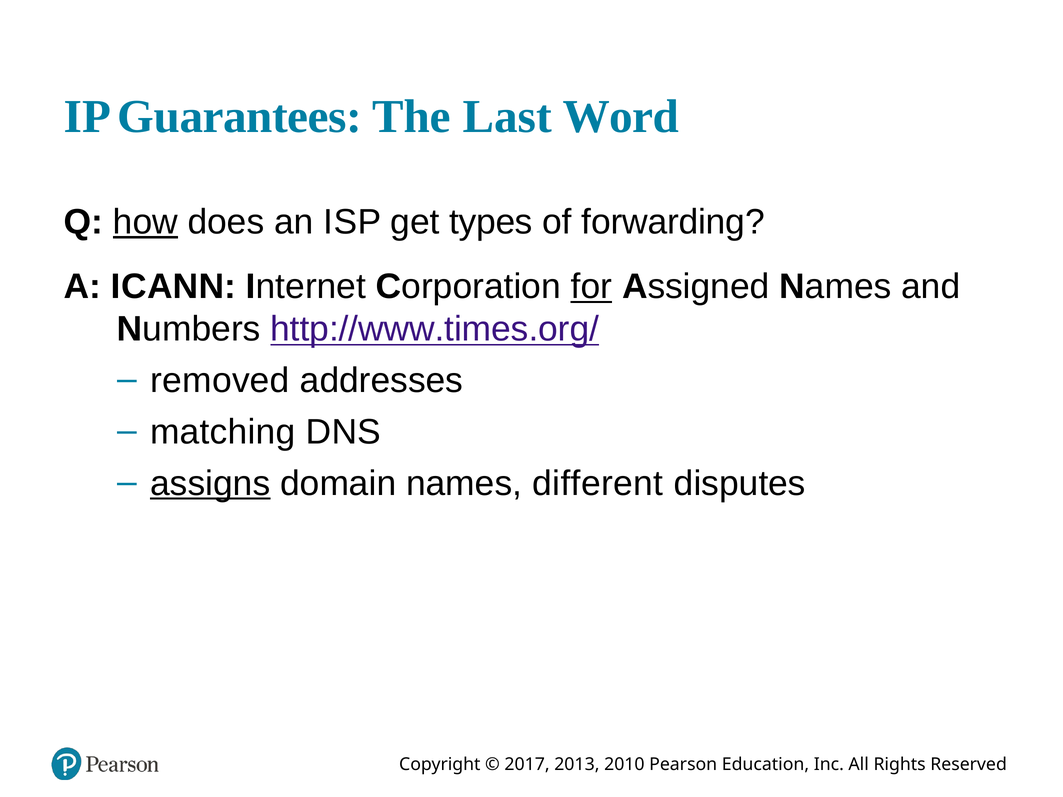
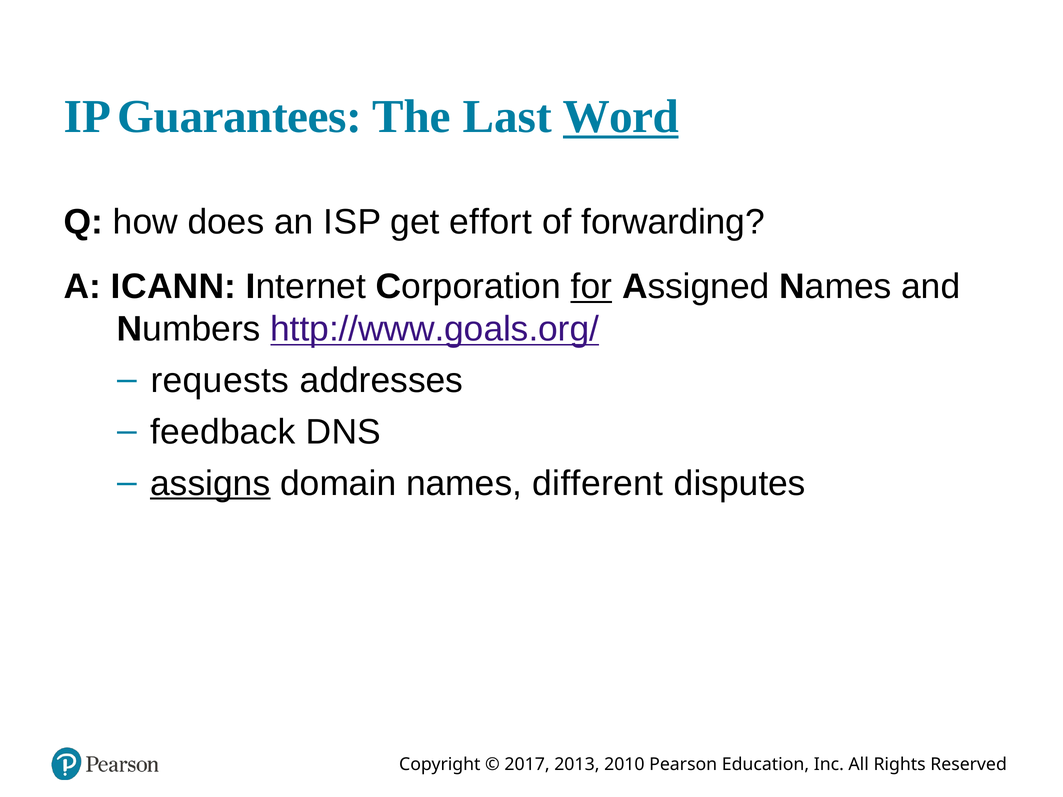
Word underline: none -> present (621, 117)
how underline: present -> none (145, 222)
types: types -> effort (491, 222)
http://www.times.org/: http://www.times.org/ -> http://www.goals.org/ (435, 329)
removed: removed -> requests (220, 381)
matching: matching -> feedback (223, 432)
